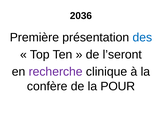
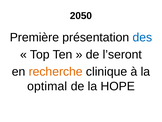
2036: 2036 -> 2050 (81, 16)
recherche colour: purple -> orange (56, 71)
confère: confère -> optimal (47, 86)
POUR: POUR -> HOPE (118, 86)
